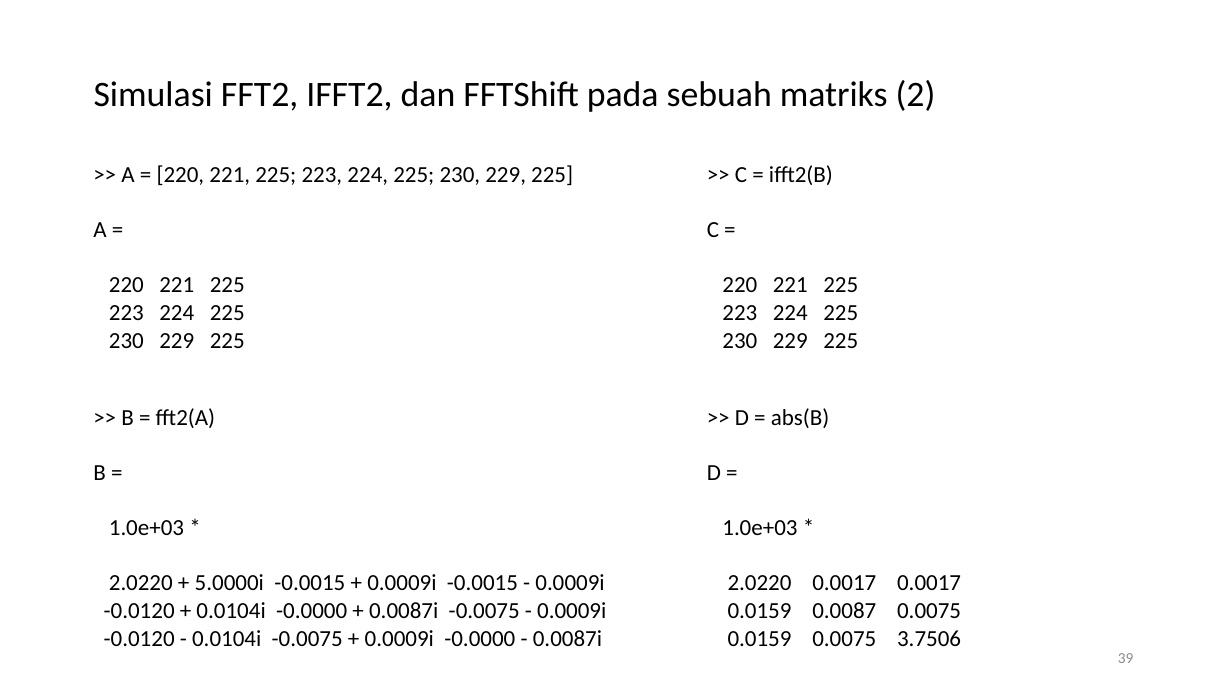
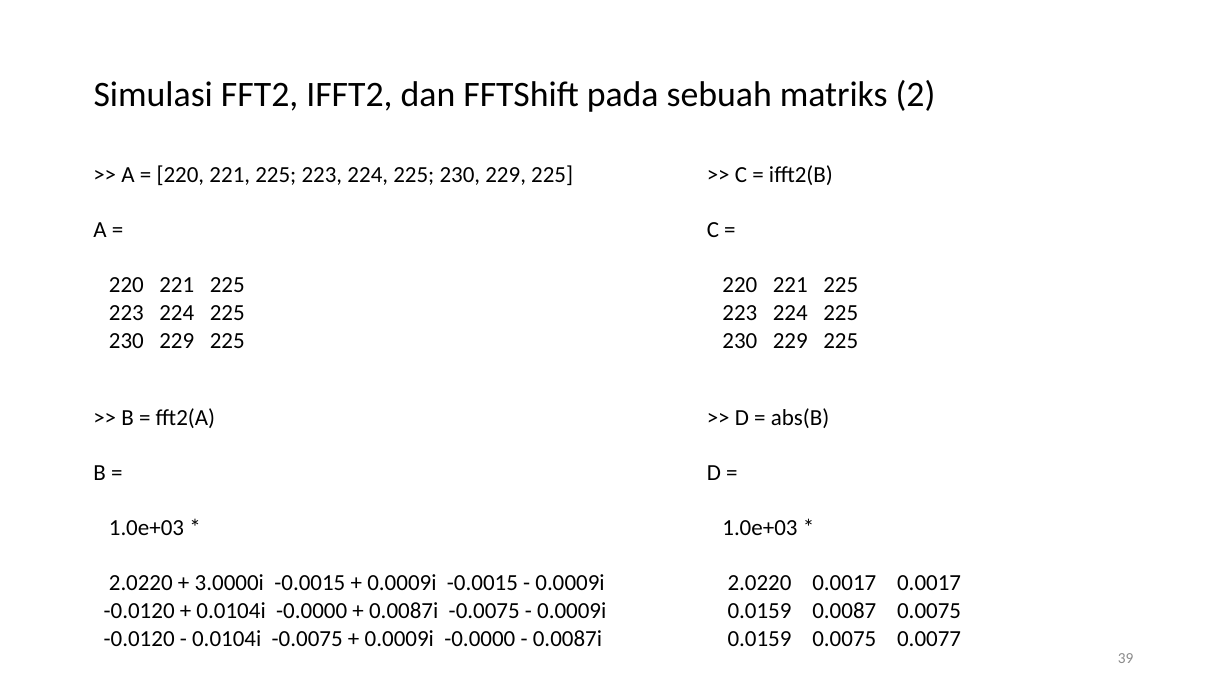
5.0000i: 5.0000i -> 3.0000i (229, 583)
3.7506: 3.7506 -> 0.0077 (929, 639)
